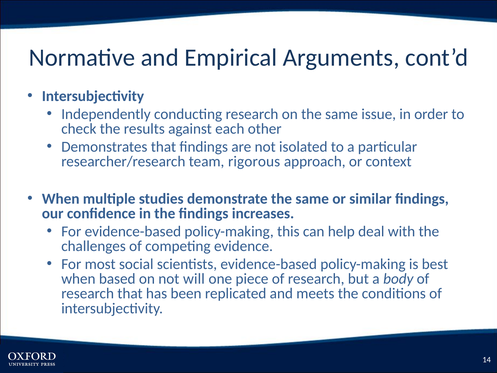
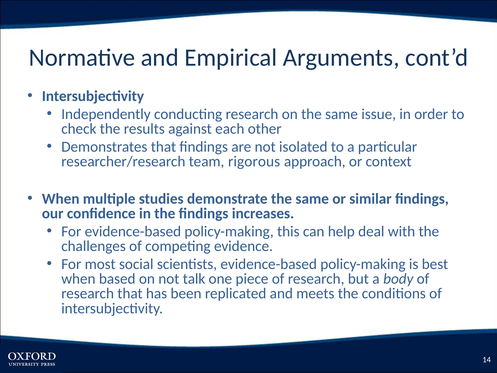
will: will -> talk (194, 279)
